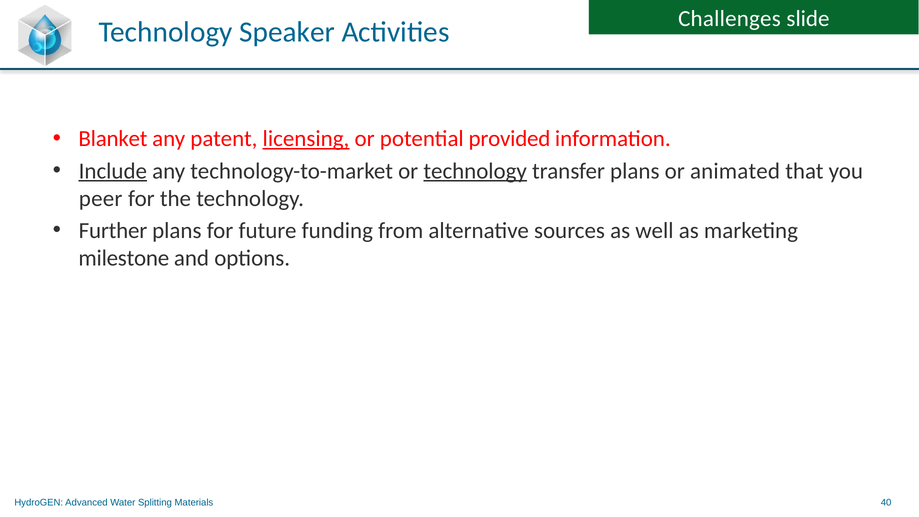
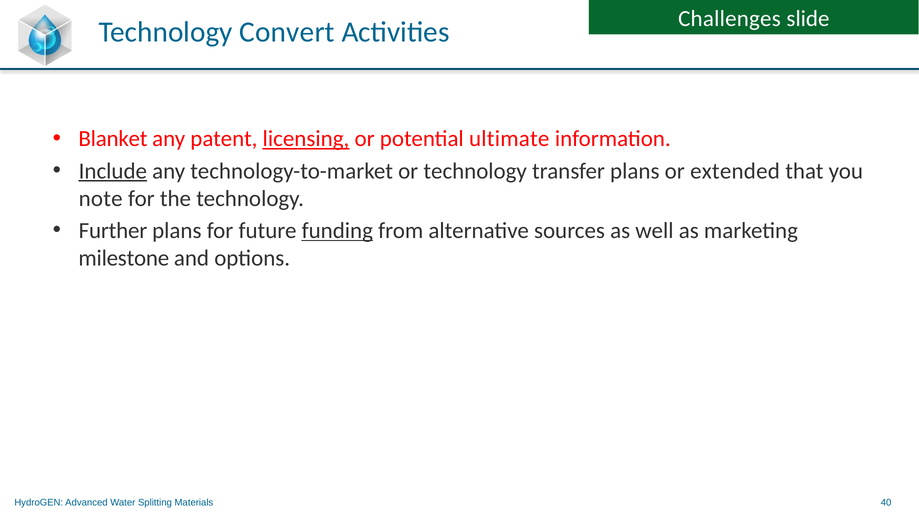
Speaker: Speaker -> Convert (287, 32)
provided: provided -> ultimate (509, 139)
technology underline: present -> none (475, 171)
animated: animated -> extended (735, 171)
peer: peer -> note (101, 198)
funding underline: none -> present (337, 231)
